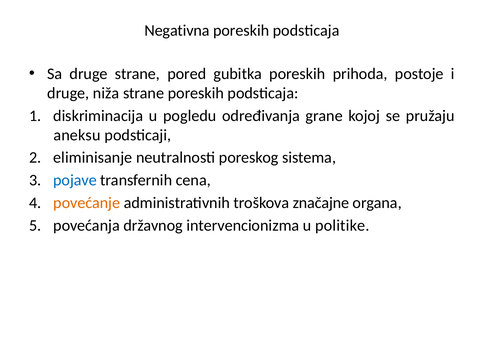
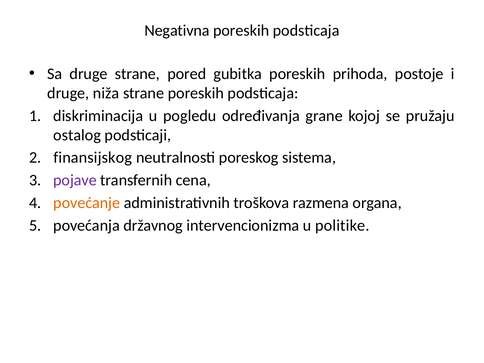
aneksu: aneksu -> ostalog (77, 135)
eliminisanje: eliminisanje -> finansijskog (93, 158)
pojave colour: blue -> purple (75, 180)
značajne: značajne -> razmena (321, 203)
